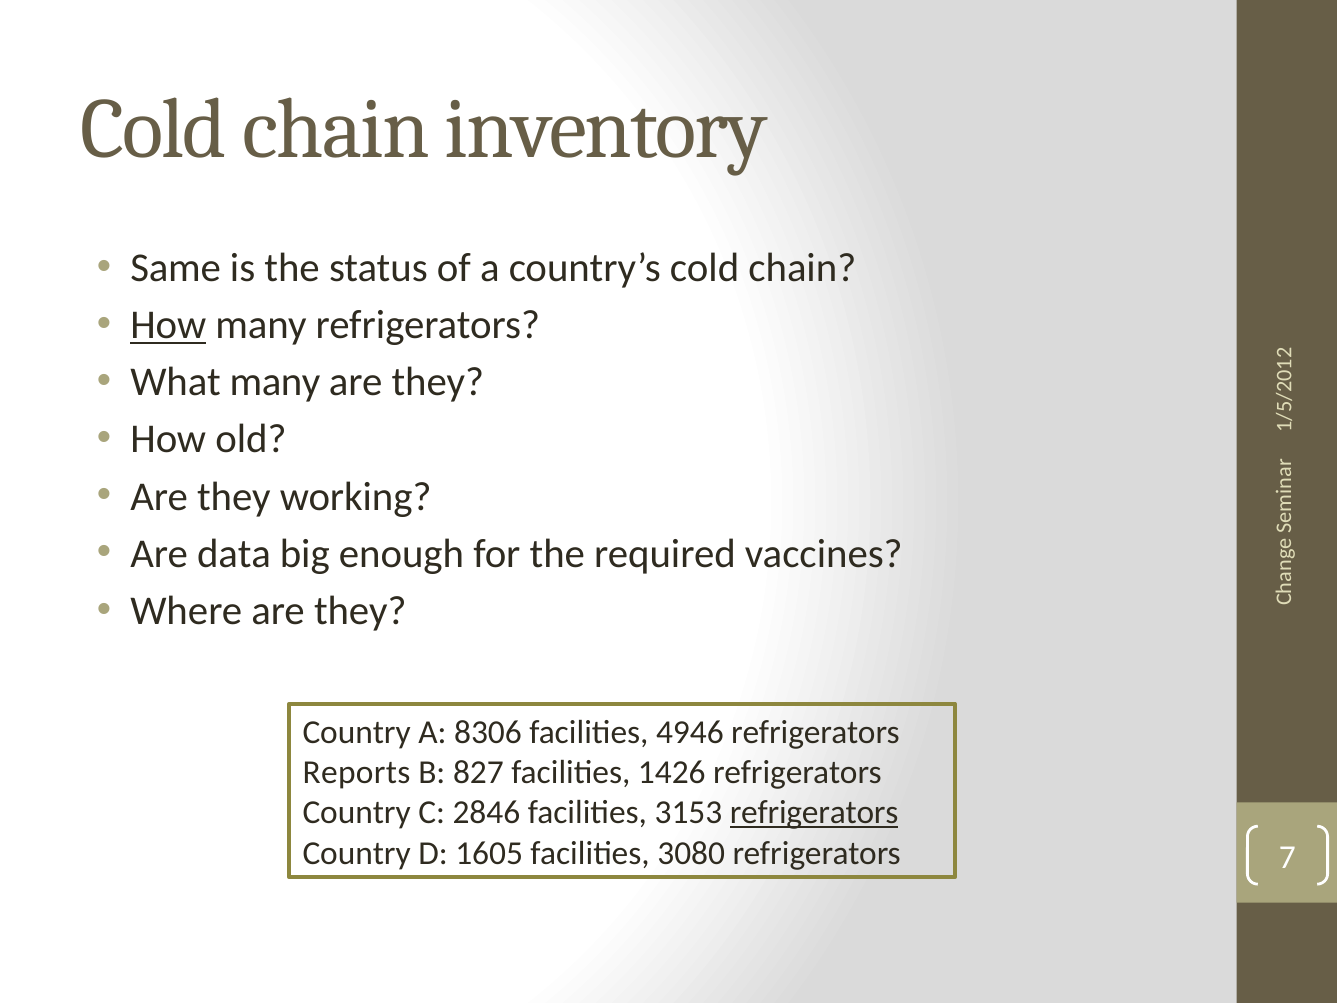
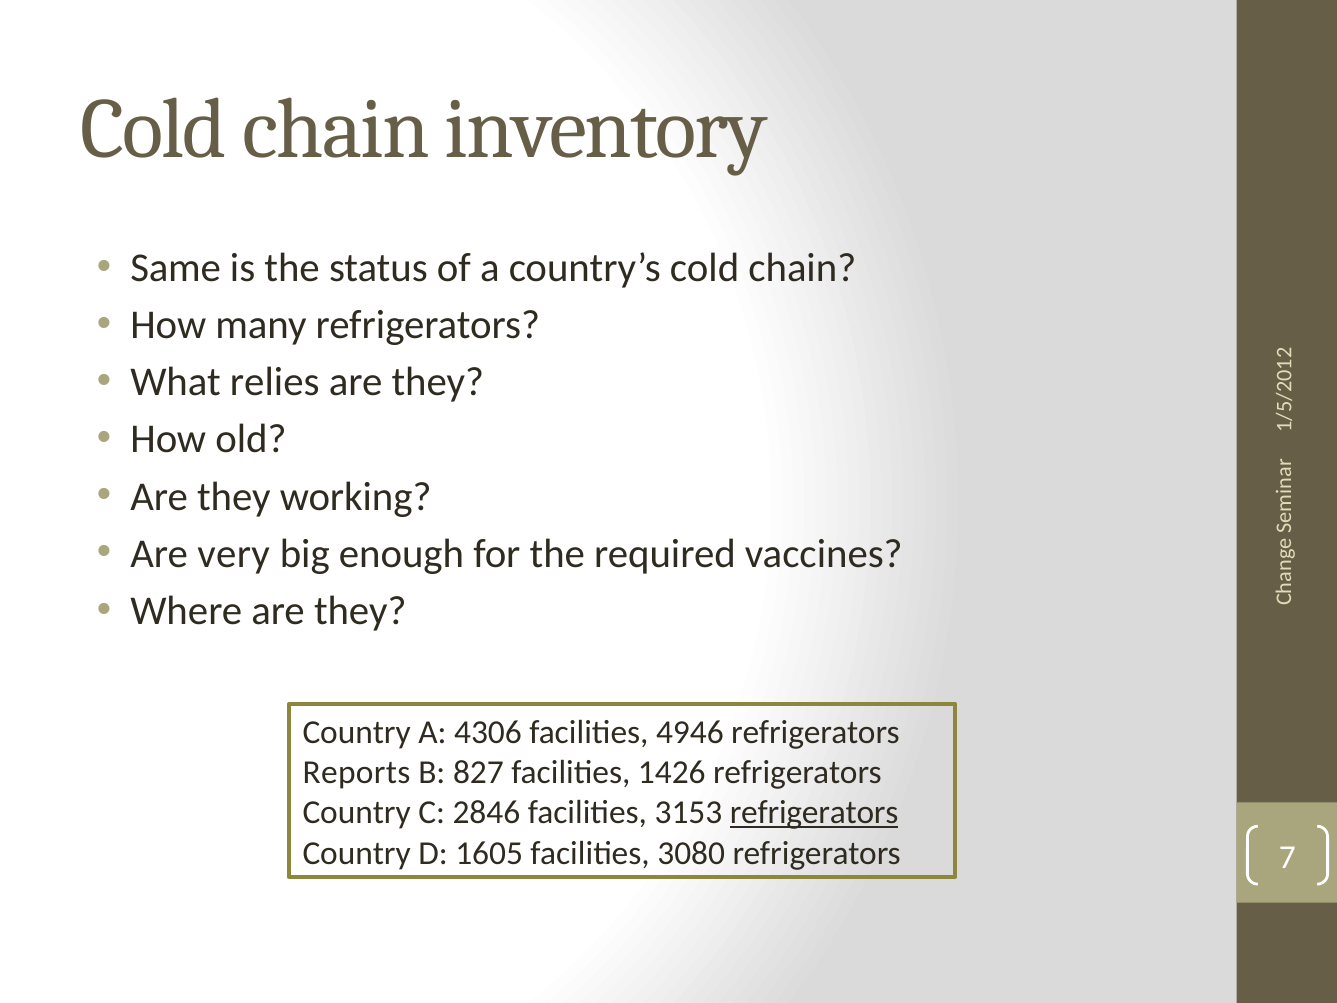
How underline: present -> none (168, 325)
What many: many -> relies (275, 382)
data: data -> very (234, 554)
8306: 8306 -> 4306 (488, 732)
